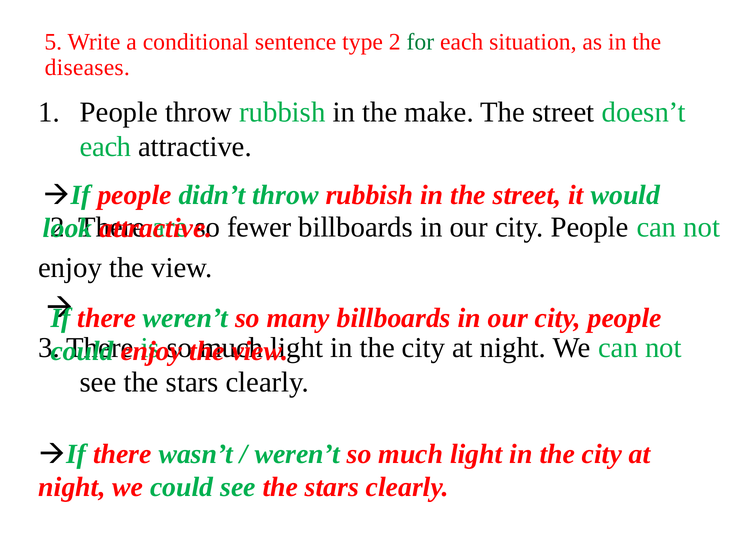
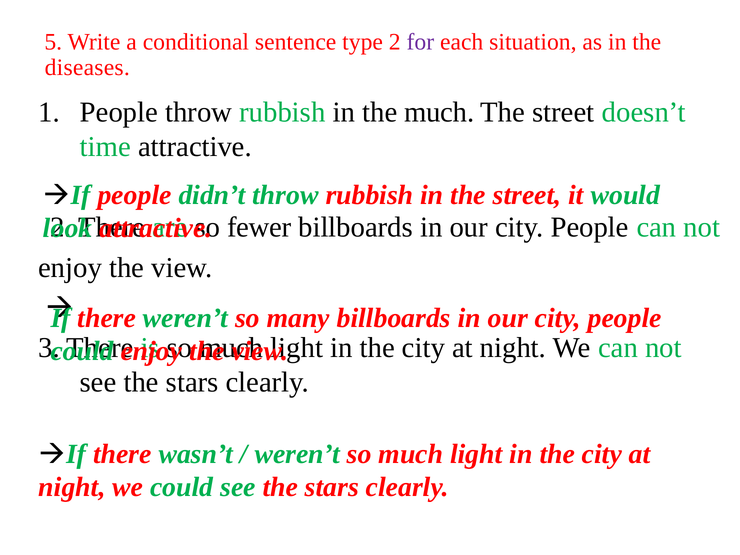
for colour: green -> purple (420, 42)
the make: make -> much (439, 112)
each: each -> time (105, 147)
